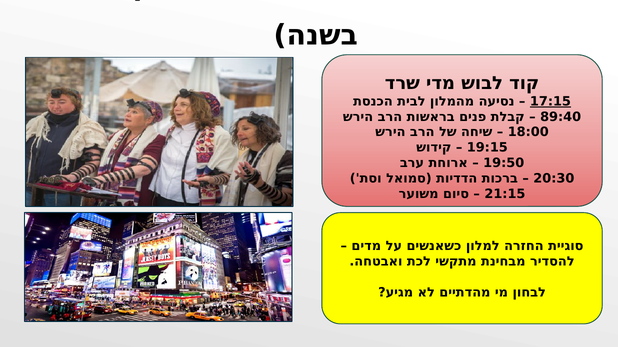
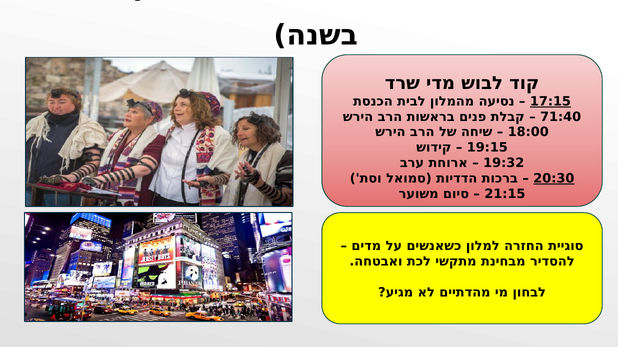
89:40: 89:40 -> 71:40 (561, 117)
19:50: 19:50 -> 19:32 (504, 163)
20:30 underline: none -> present (554, 179)
